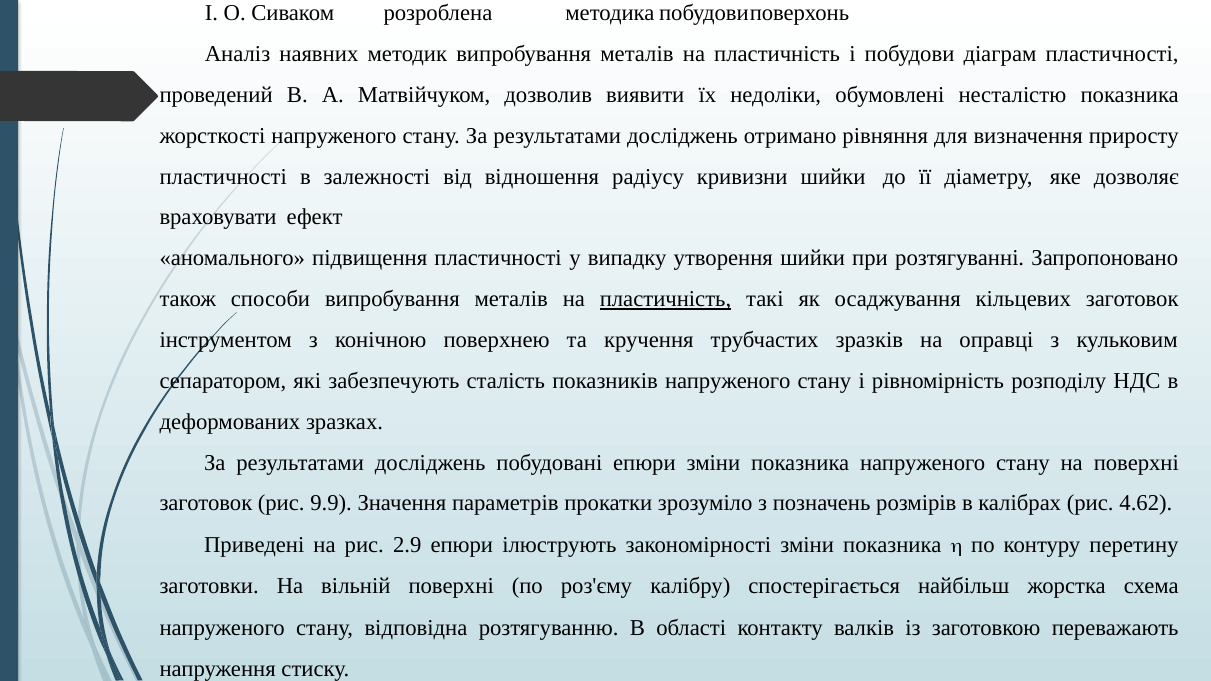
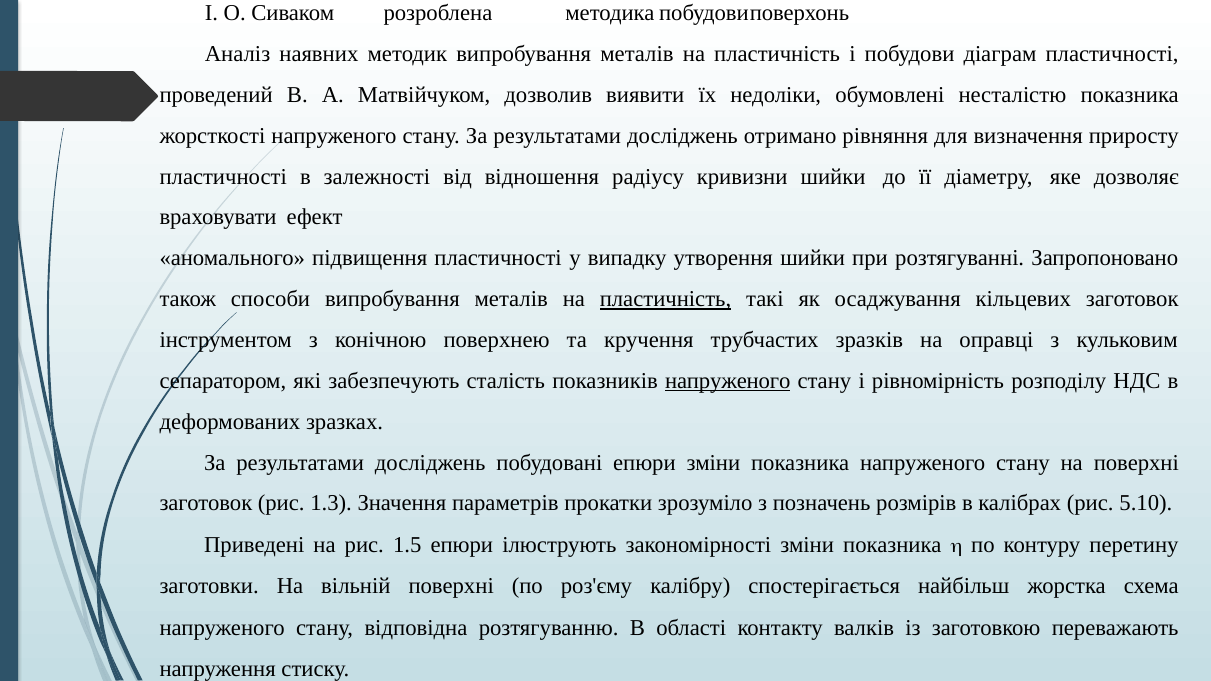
напруженого underline: none -> present (728, 381)
9.9: 9.9 -> 1.3 (331, 504)
4.62: 4.62 -> 5.10 (1146, 504)
2.9: 2.9 -> 1.5 (407, 545)
